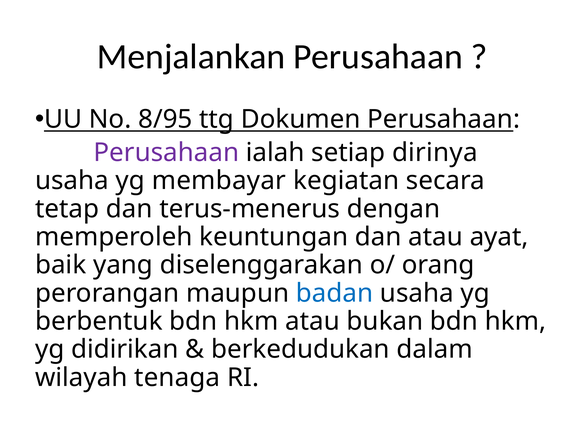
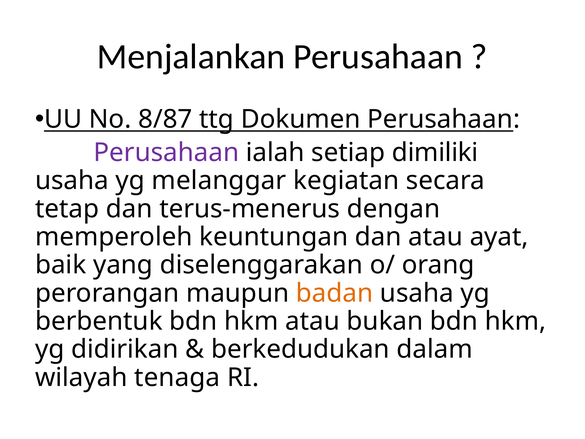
8/95: 8/95 -> 8/87 (165, 119)
dirinya: dirinya -> dimiliki (435, 153)
membayar: membayar -> melanggar (219, 181)
badan colour: blue -> orange (335, 293)
